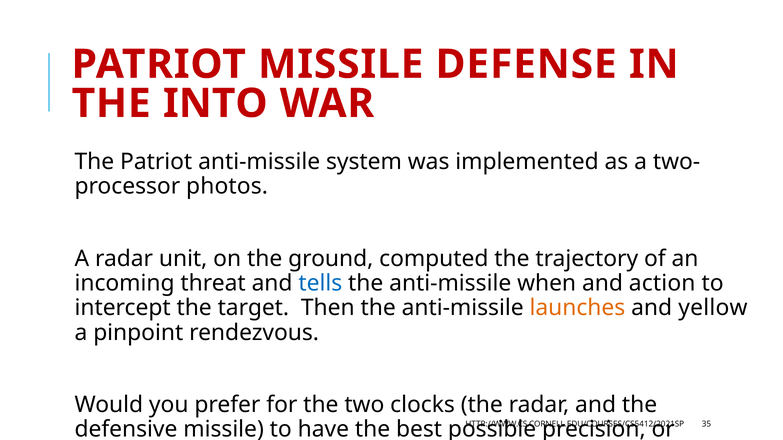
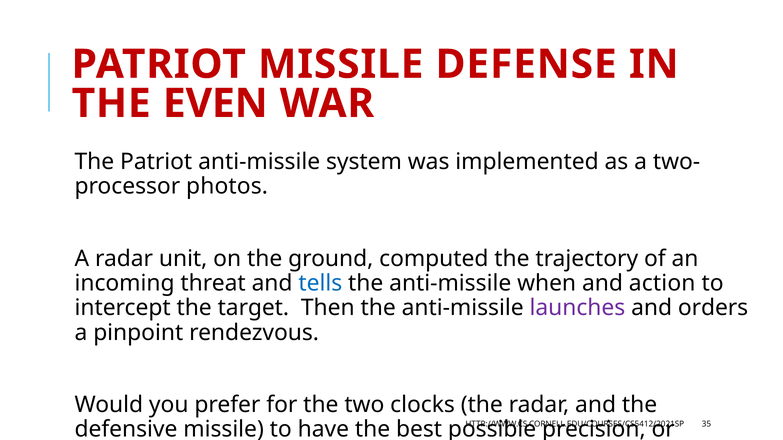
INTO: INTO -> EVEN (215, 104)
launches colour: orange -> purple (577, 308)
yellow: yellow -> orders (713, 308)
